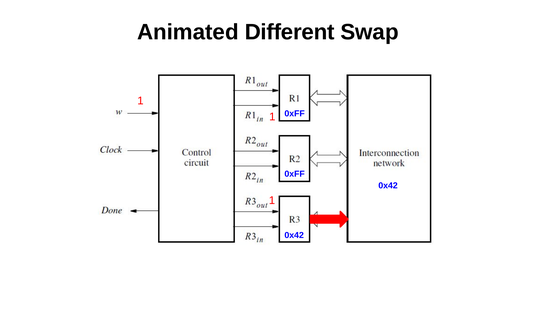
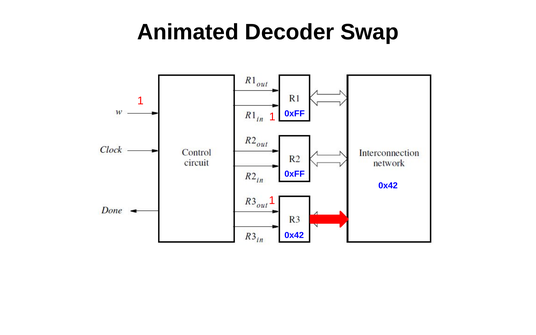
Different: Different -> Decoder (290, 32)
